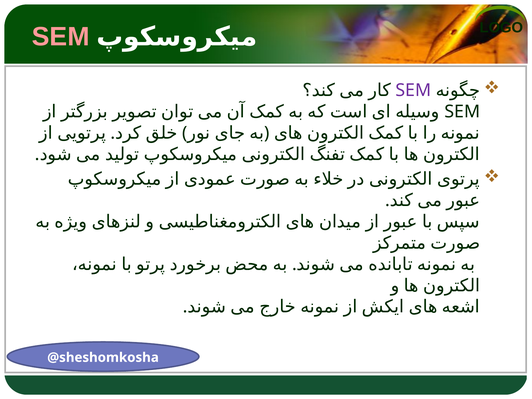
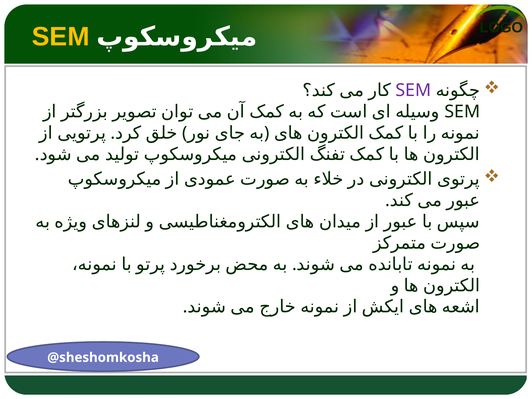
SEM colour: pink -> yellow (61, 37)
